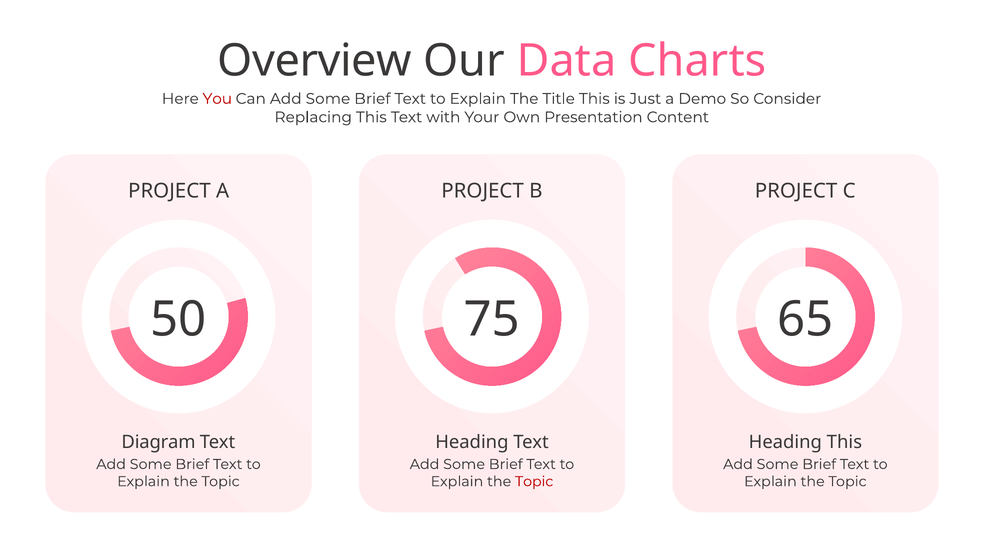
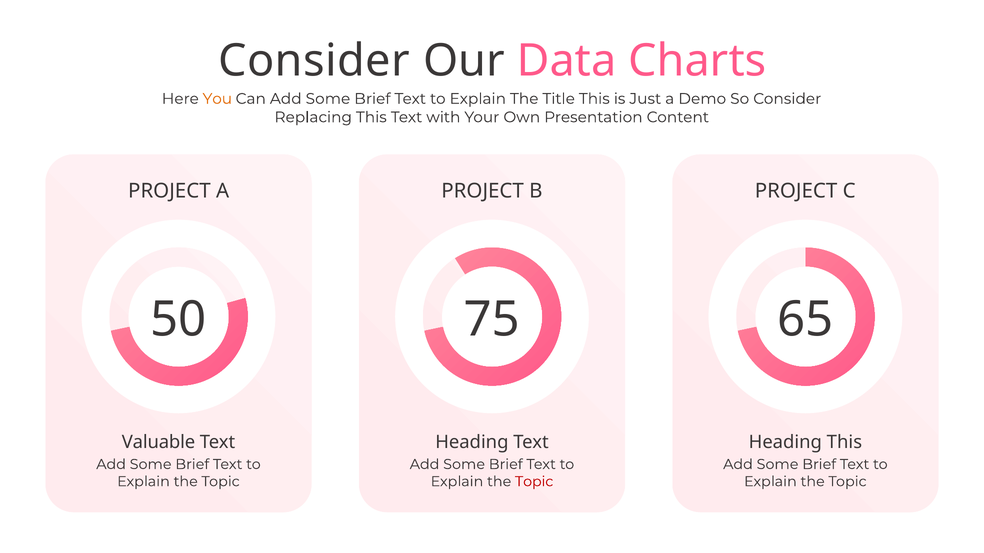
Overview: Overview -> Consider (314, 61)
You colour: red -> orange (217, 99)
Diagram: Diagram -> Valuable (158, 442)
